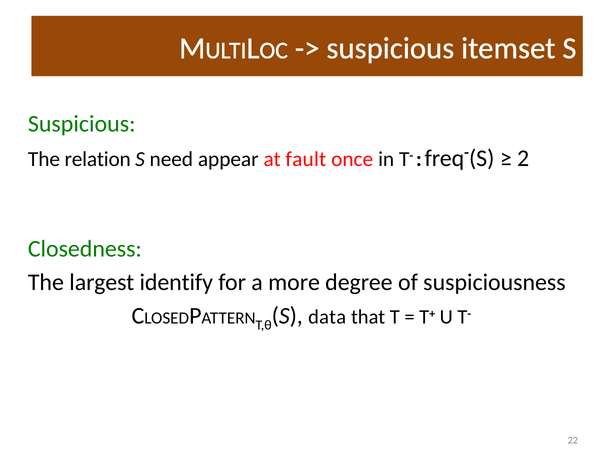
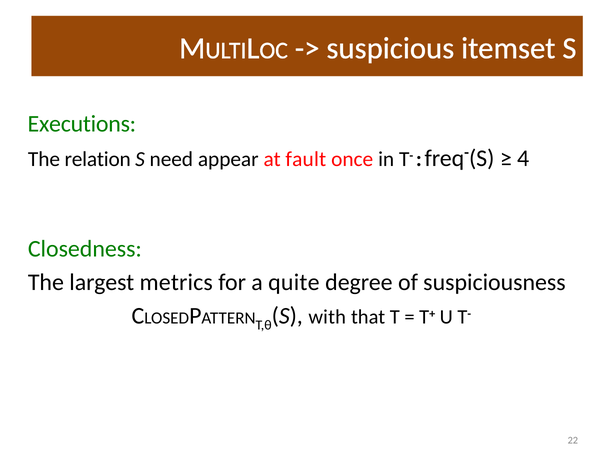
Suspicious: Suspicious -> Executions (82, 124)
2: 2 -> 4 (523, 158)
identify: identify -> metrics (176, 282)
more: more -> quite (294, 282)
data: data -> with (327, 317)
